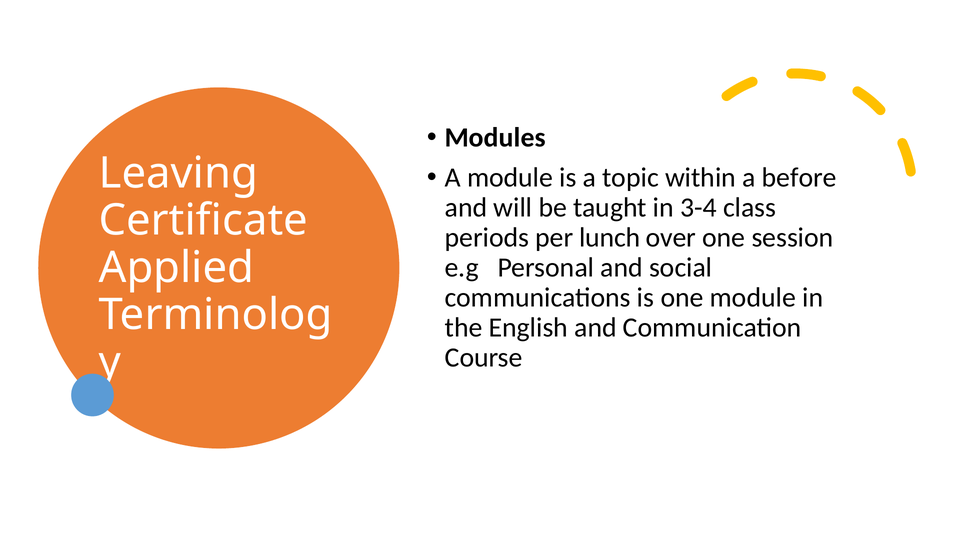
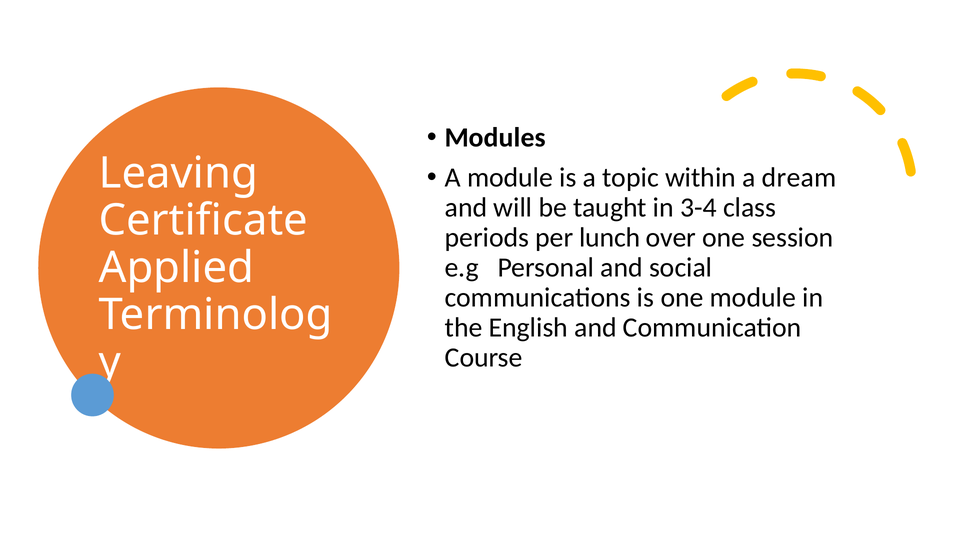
before: before -> dream (799, 178)
